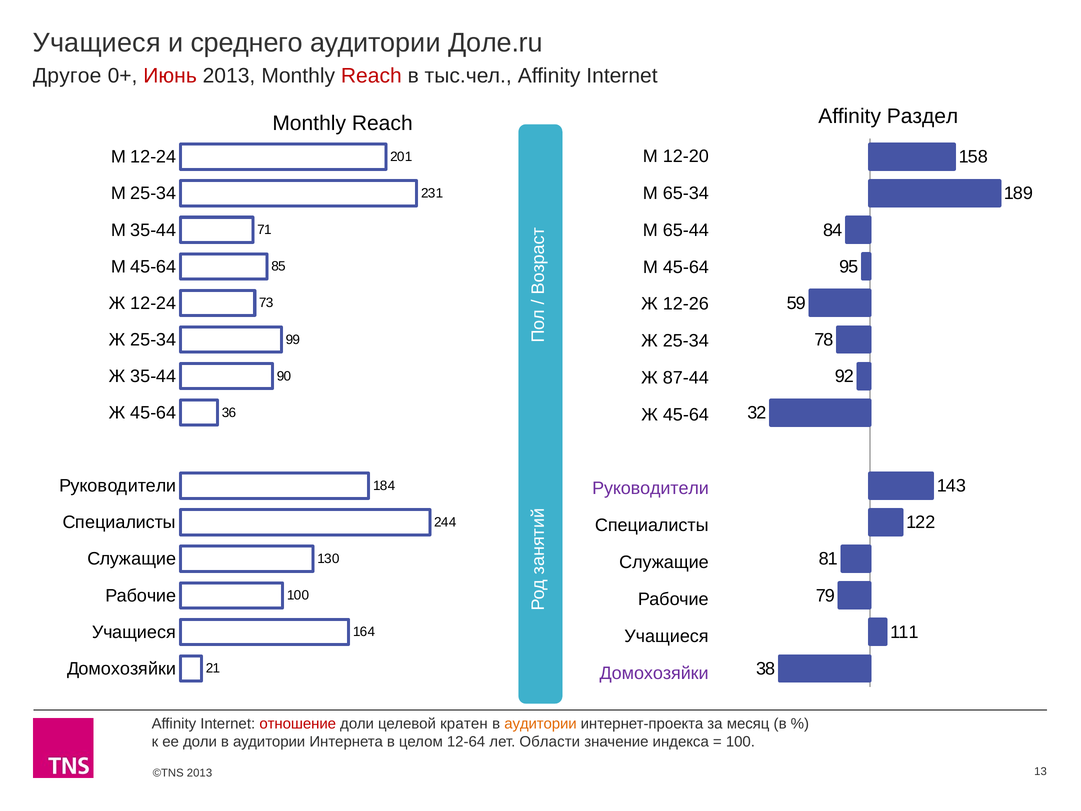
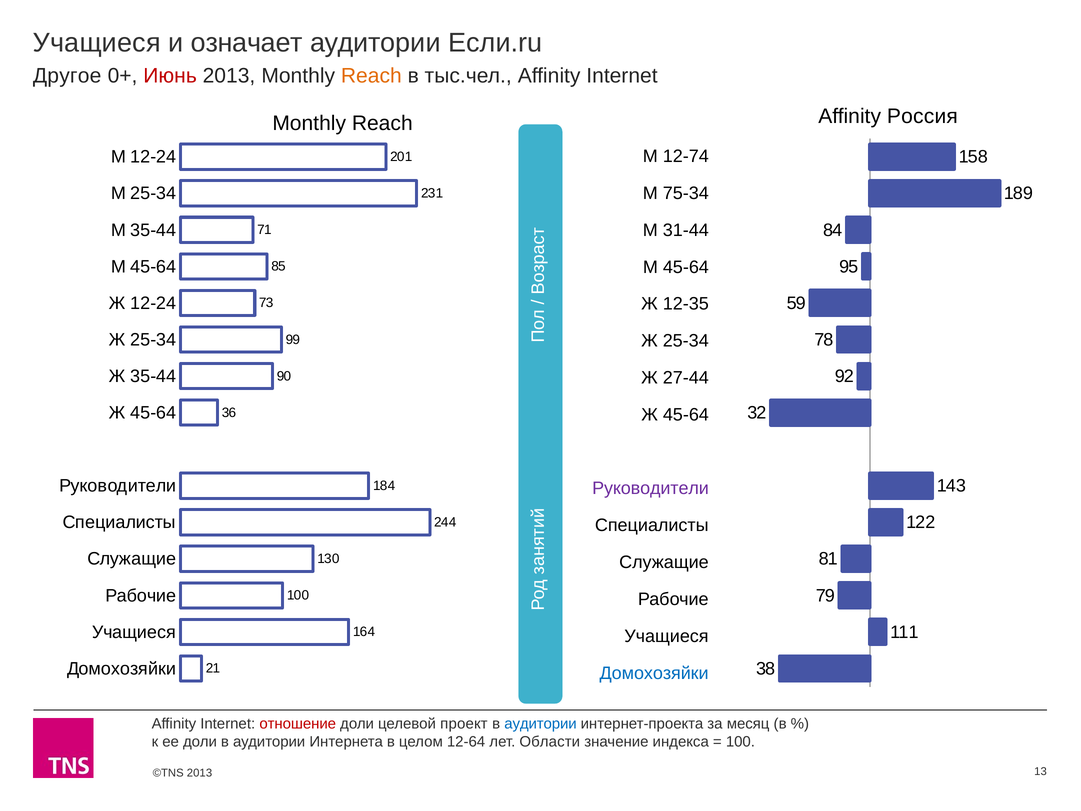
среднего: среднего -> означает (247, 43)
Доле.ru: Доле.ru -> Если.ru (495, 43)
Reach colour: red -> orange (371, 76)
Раздел: Раздел -> Россия (922, 116)
12-20: 12-20 -> 12-74 (686, 156)
65-34: 65-34 -> 75-34 (686, 193)
65-44: 65-44 -> 31-44 (686, 230)
12-26: 12-26 -> 12-35 (686, 304)
87-44: 87-44 -> 27-44 (686, 378)
Домохозяйки colour: purple -> blue (654, 673)
кратен: кратен -> проект (464, 724)
аудитории colour: orange -> blue (541, 724)
